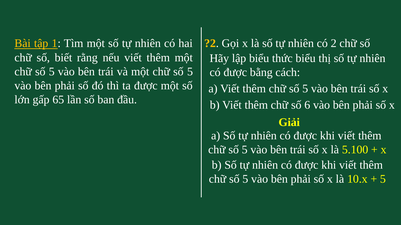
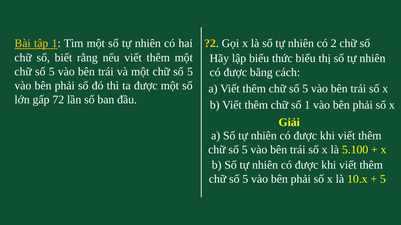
65: 65 -> 72 (58, 100)
số 6: 6 -> 1 (307, 105)
